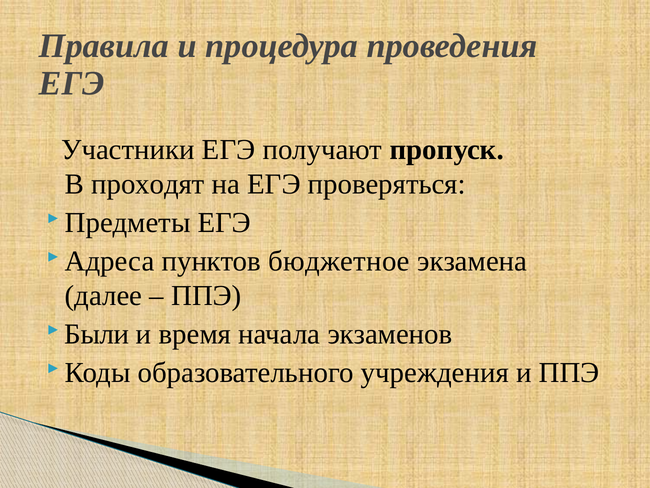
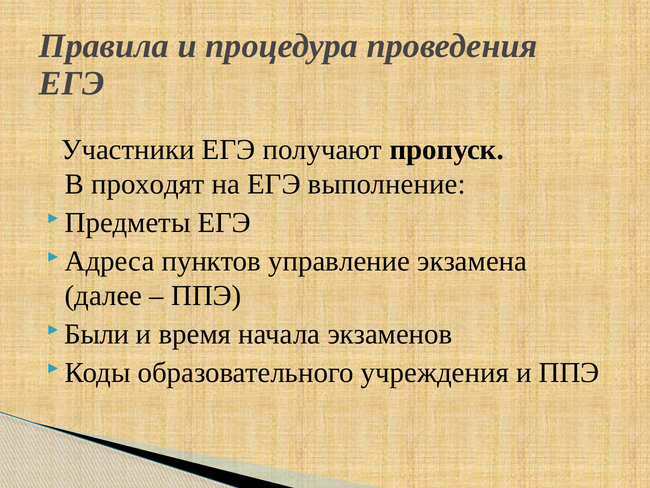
проверяться: проверяться -> выполнение (387, 184)
бюджетное: бюджетное -> управление (339, 261)
